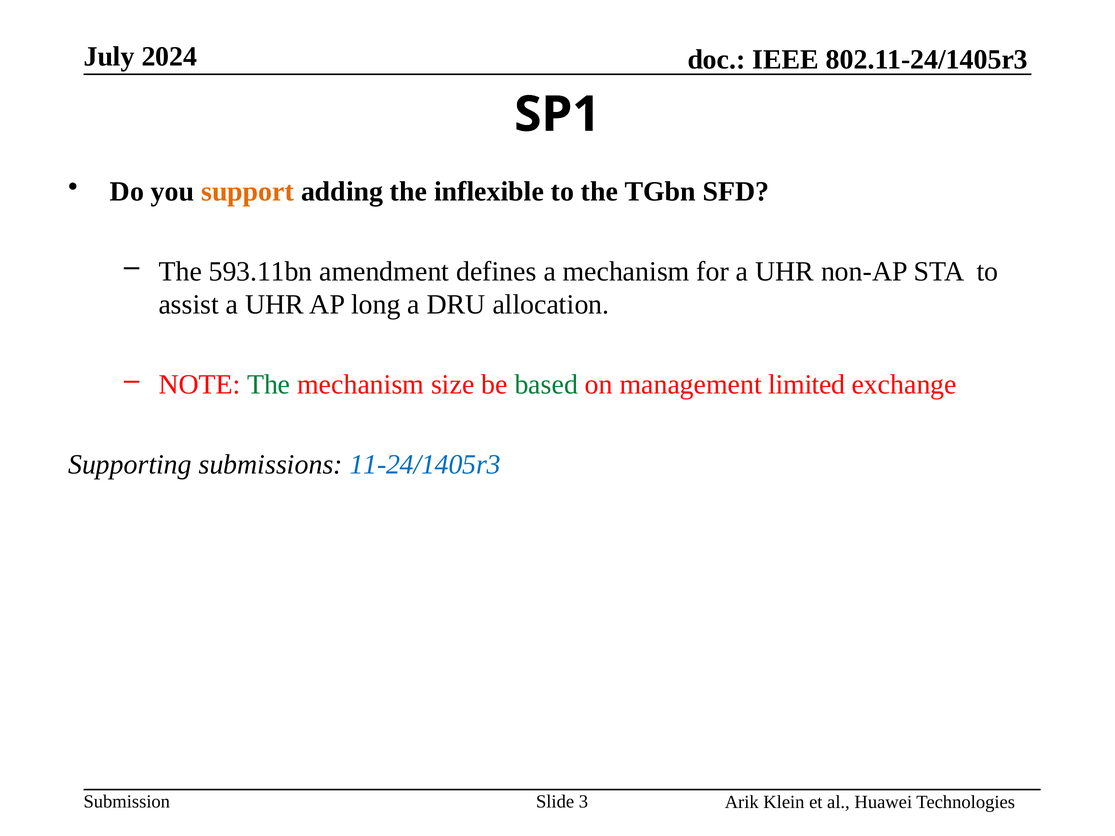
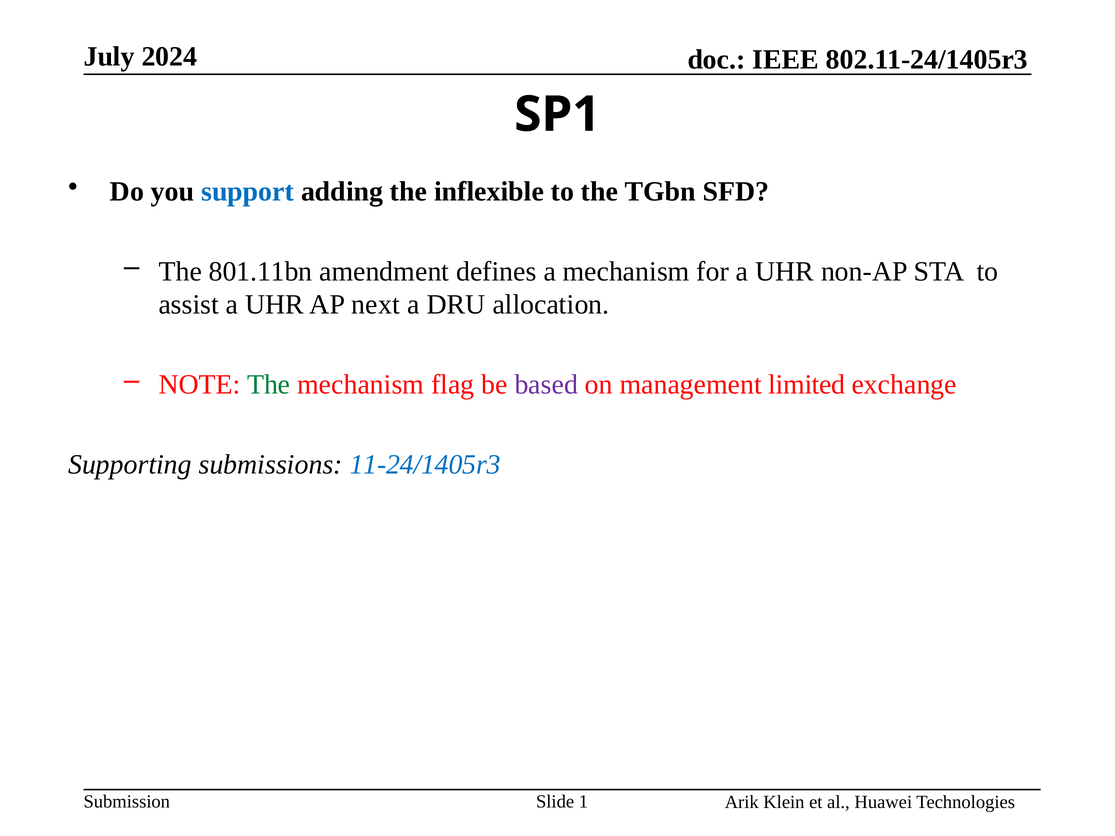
support colour: orange -> blue (248, 192)
593.11bn: 593.11bn -> 801.11bn (261, 271)
long: long -> next (376, 305)
size: size -> flag (453, 385)
based colour: green -> purple (546, 385)
3: 3 -> 1 (583, 802)
